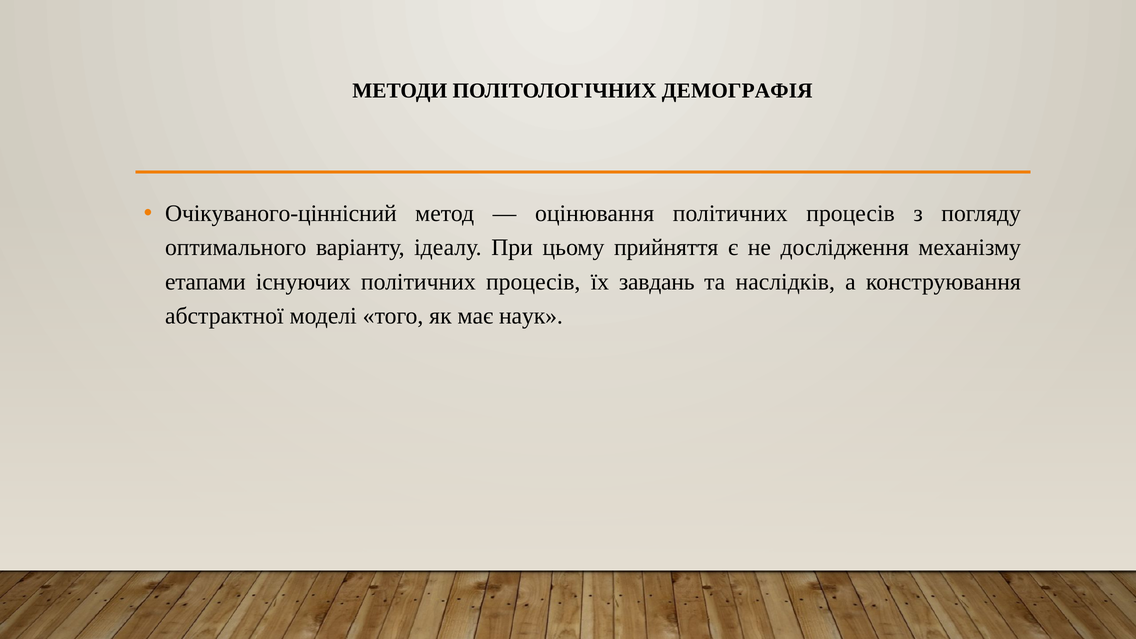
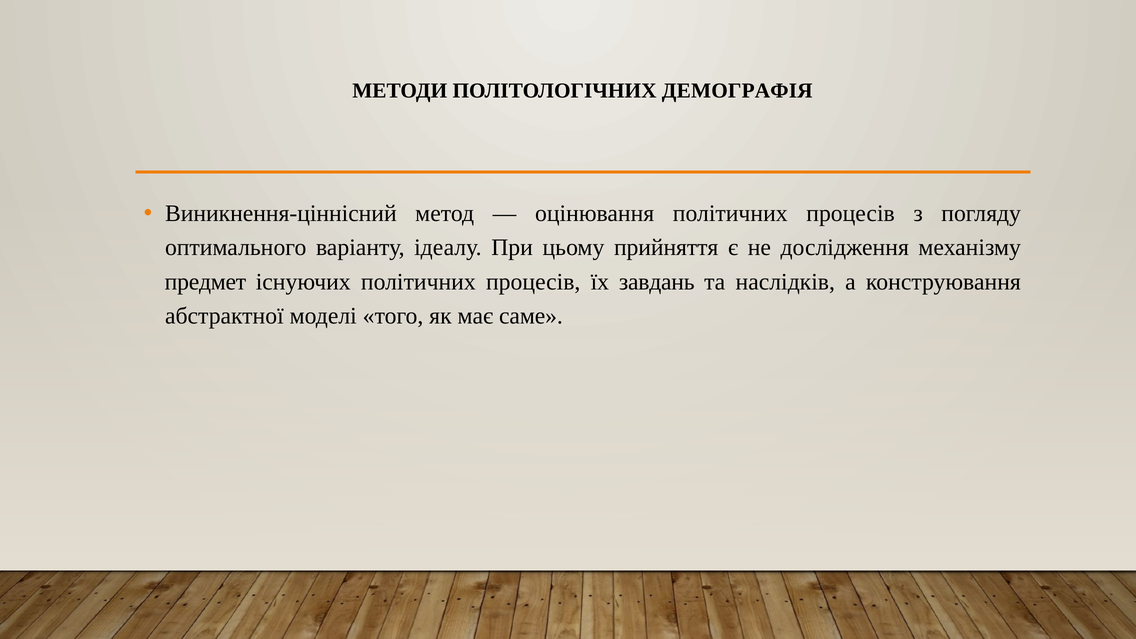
Очікуваного-ціннісний: Очікуваного-ціннісний -> Виникнення-ціннісний (281, 214)
етапами: етапами -> предмет (205, 282)
наук: наук -> саме (531, 316)
